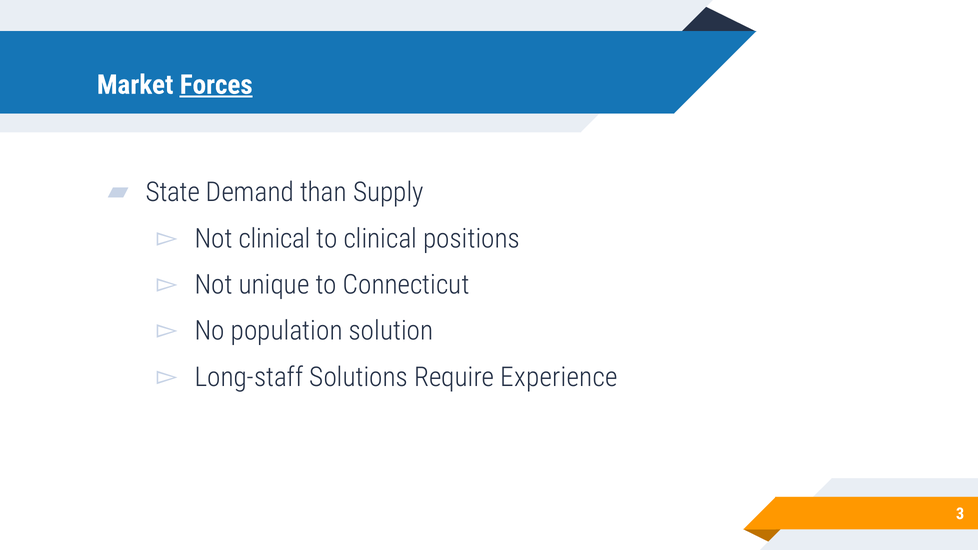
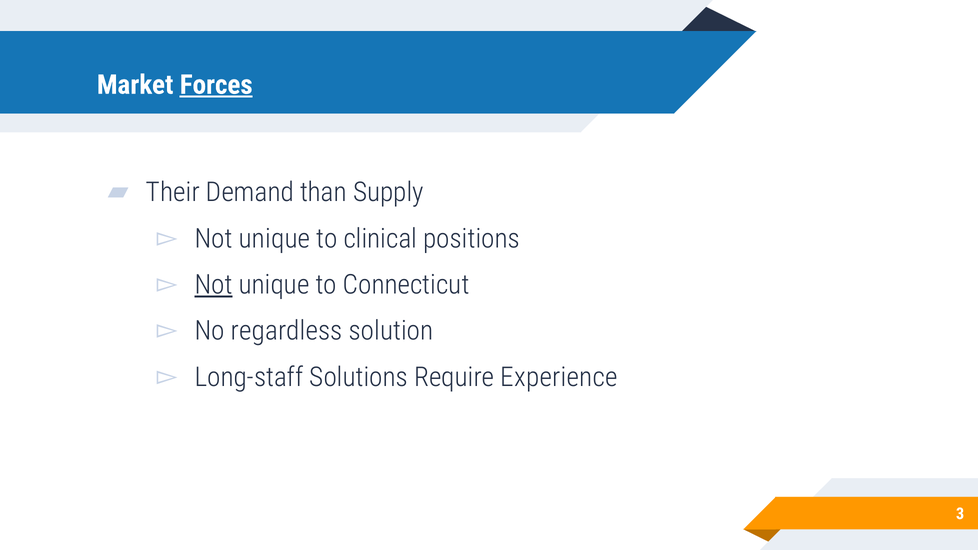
State: State -> Their (173, 192)
clinical: clinical -> unique (274, 239)
Not underline: none -> present (214, 285)
population: population -> regardless (287, 331)
